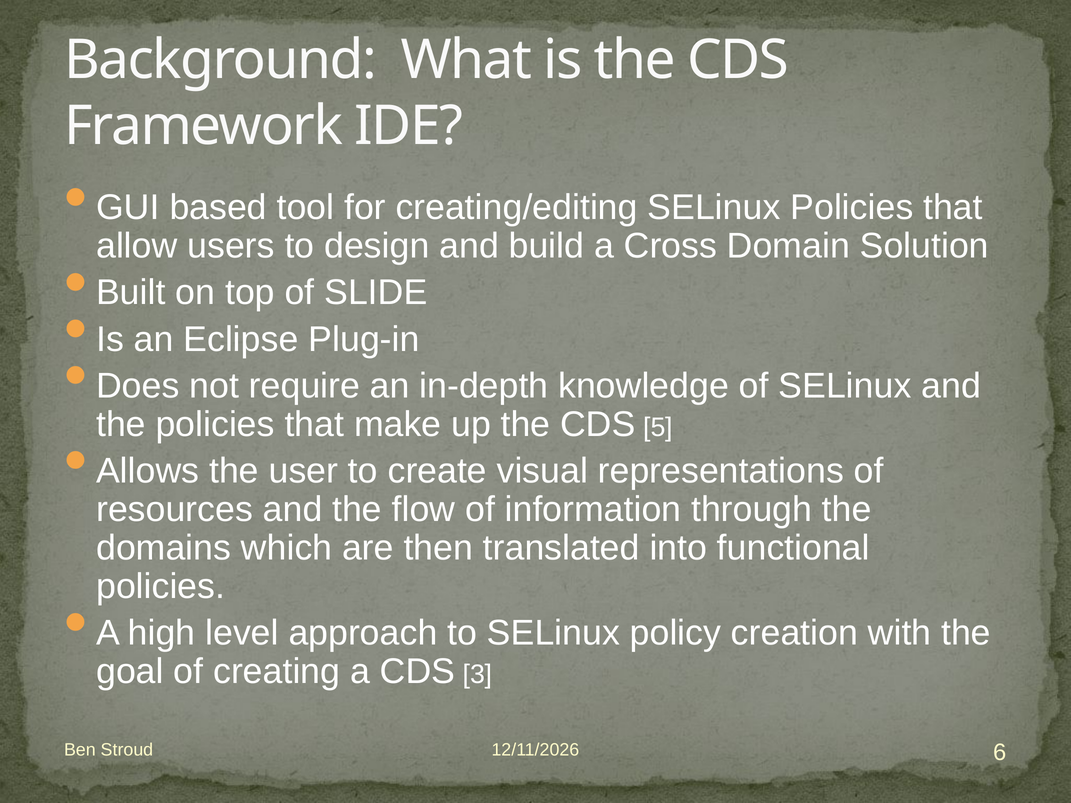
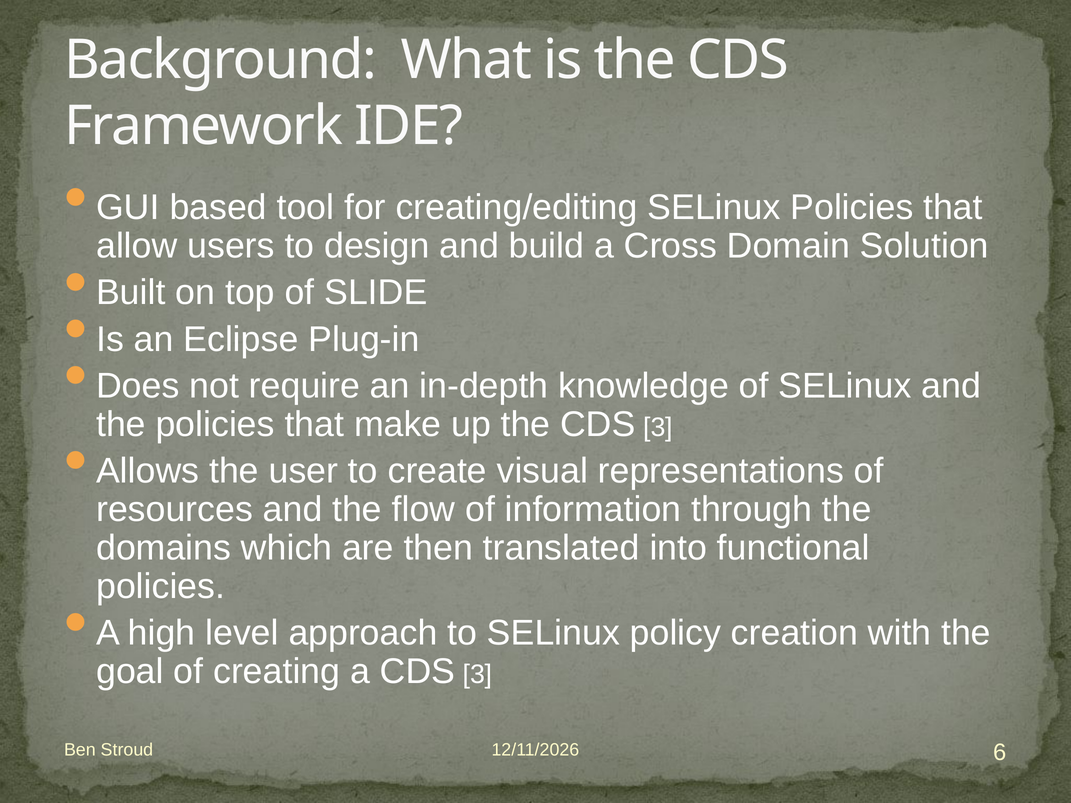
the CDS 5: 5 -> 3 (658, 427)
